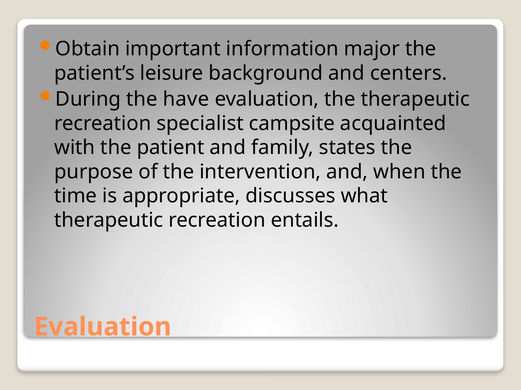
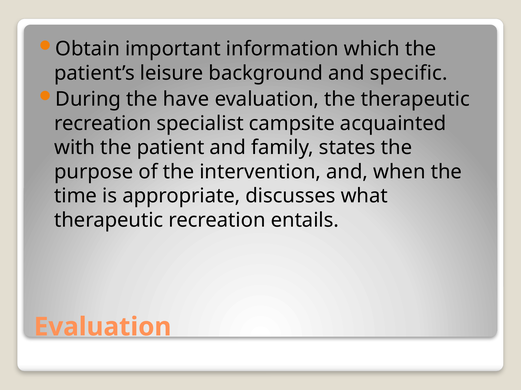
major: major -> which (372, 49)
centers: centers -> specific (409, 73)
